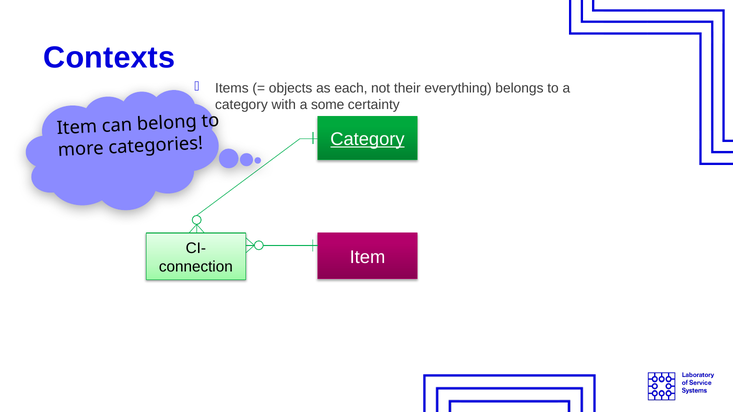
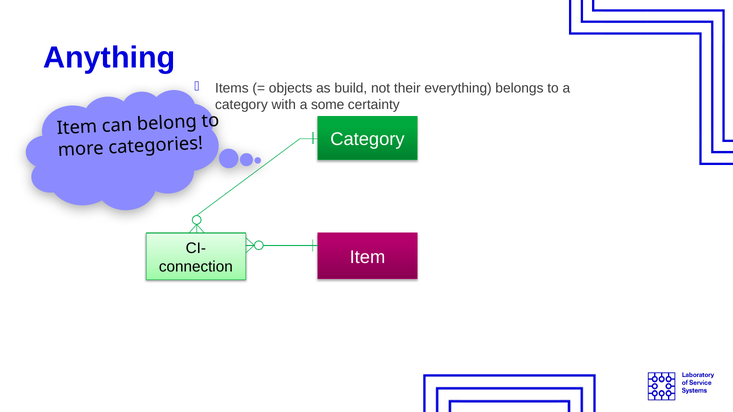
Contexts: Contexts -> Anything (109, 58)
each: each -> build (351, 88)
Category underline: present -> none (367, 139)
